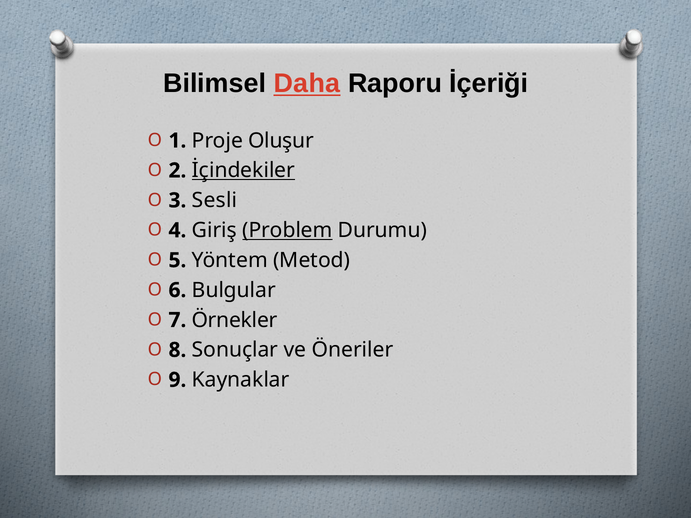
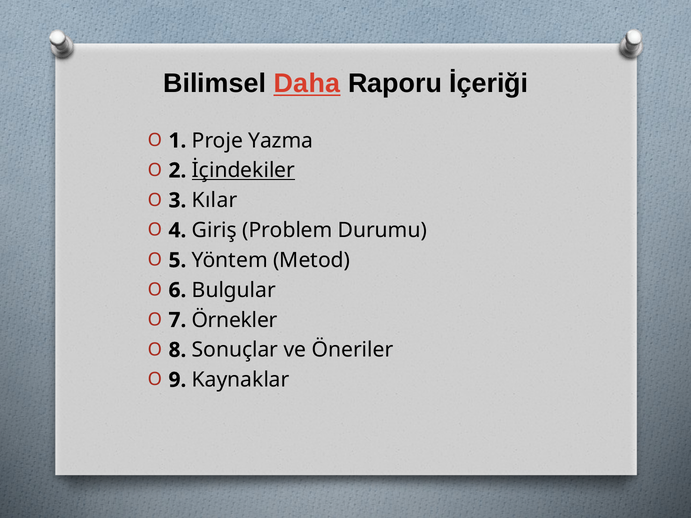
Oluşur: Oluşur -> Yazma (281, 141)
Sesli: Sesli -> Kılar (215, 201)
Problem underline: present -> none (287, 230)
